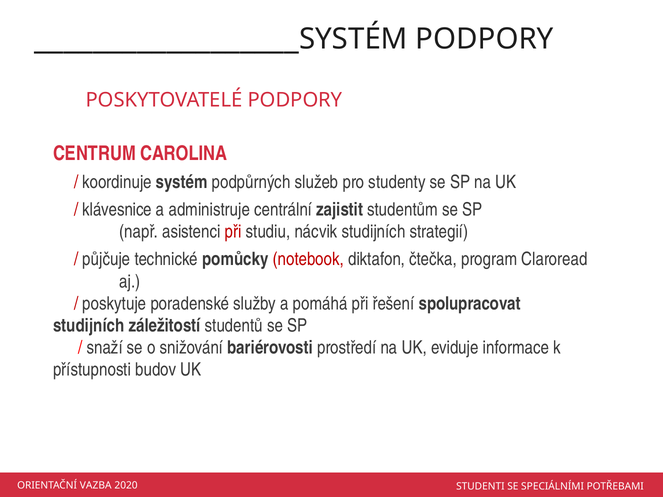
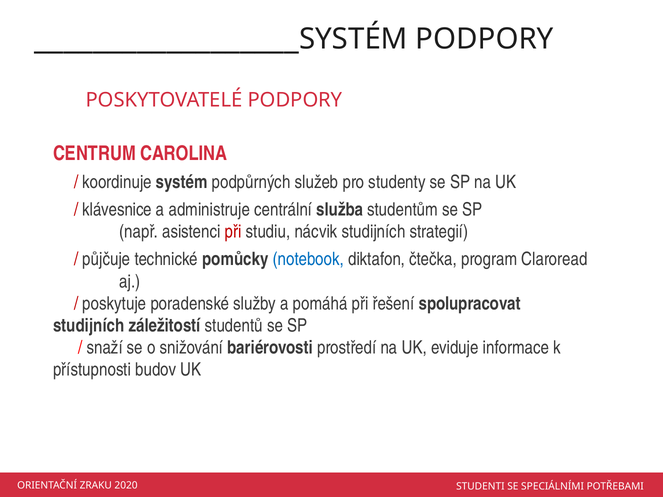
zajistit: zajistit -> služba (340, 210)
notebook colour: red -> blue (308, 259)
VAZBA: VAZBA -> ZRAKU (96, 486)
